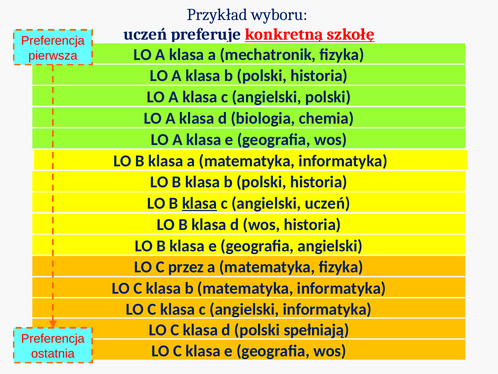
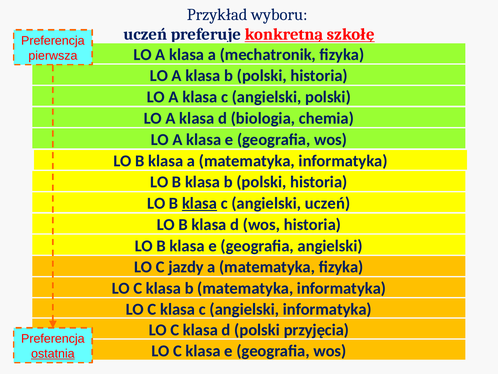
przez: przez -> jazdy (186, 267)
spełniają: spełniają -> przyjęcia (316, 329)
ostatnia underline: none -> present (53, 353)
